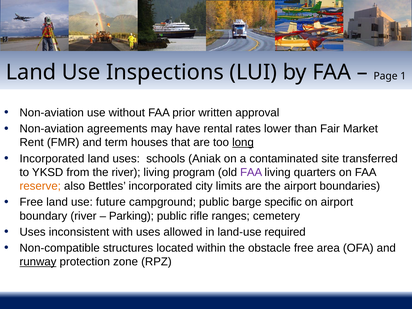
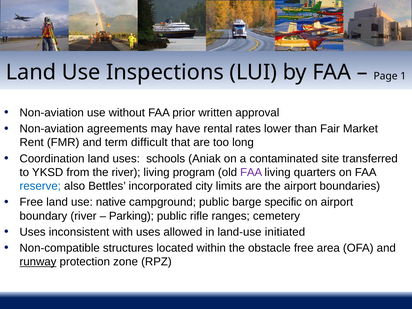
houses: houses -> difficult (149, 143)
long underline: present -> none (243, 143)
Incorporated: Incorporated -> Coordination (52, 159)
reserve colour: orange -> blue (40, 186)
future: future -> native (111, 202)
required: required -> initiated (285, 232)
